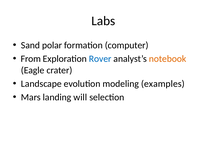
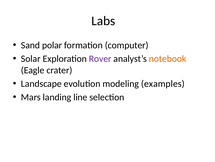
From: From -> Solar (31, 59)
Rover colour: blue -> purple (100, 59)
will: will -> line (80, 97)
